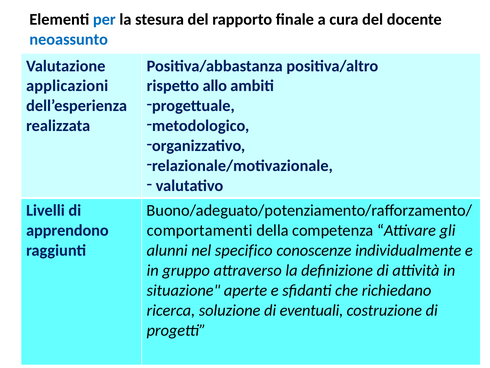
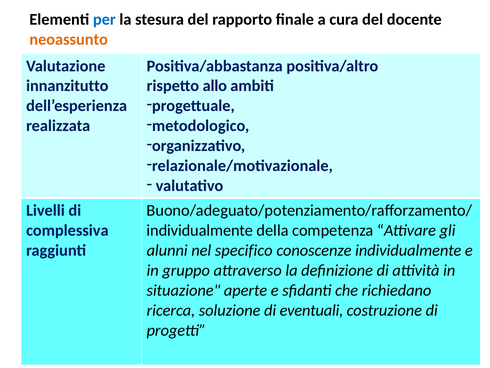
neoassunto colour: blue -> orange (69, 39)
applicazioni: applicazioni -> innanzitutto (67, 86)
apprendono: apprendono -> complessiva (67, 230)
comportamenti: comportamenti -> individualmente (200, 230)
